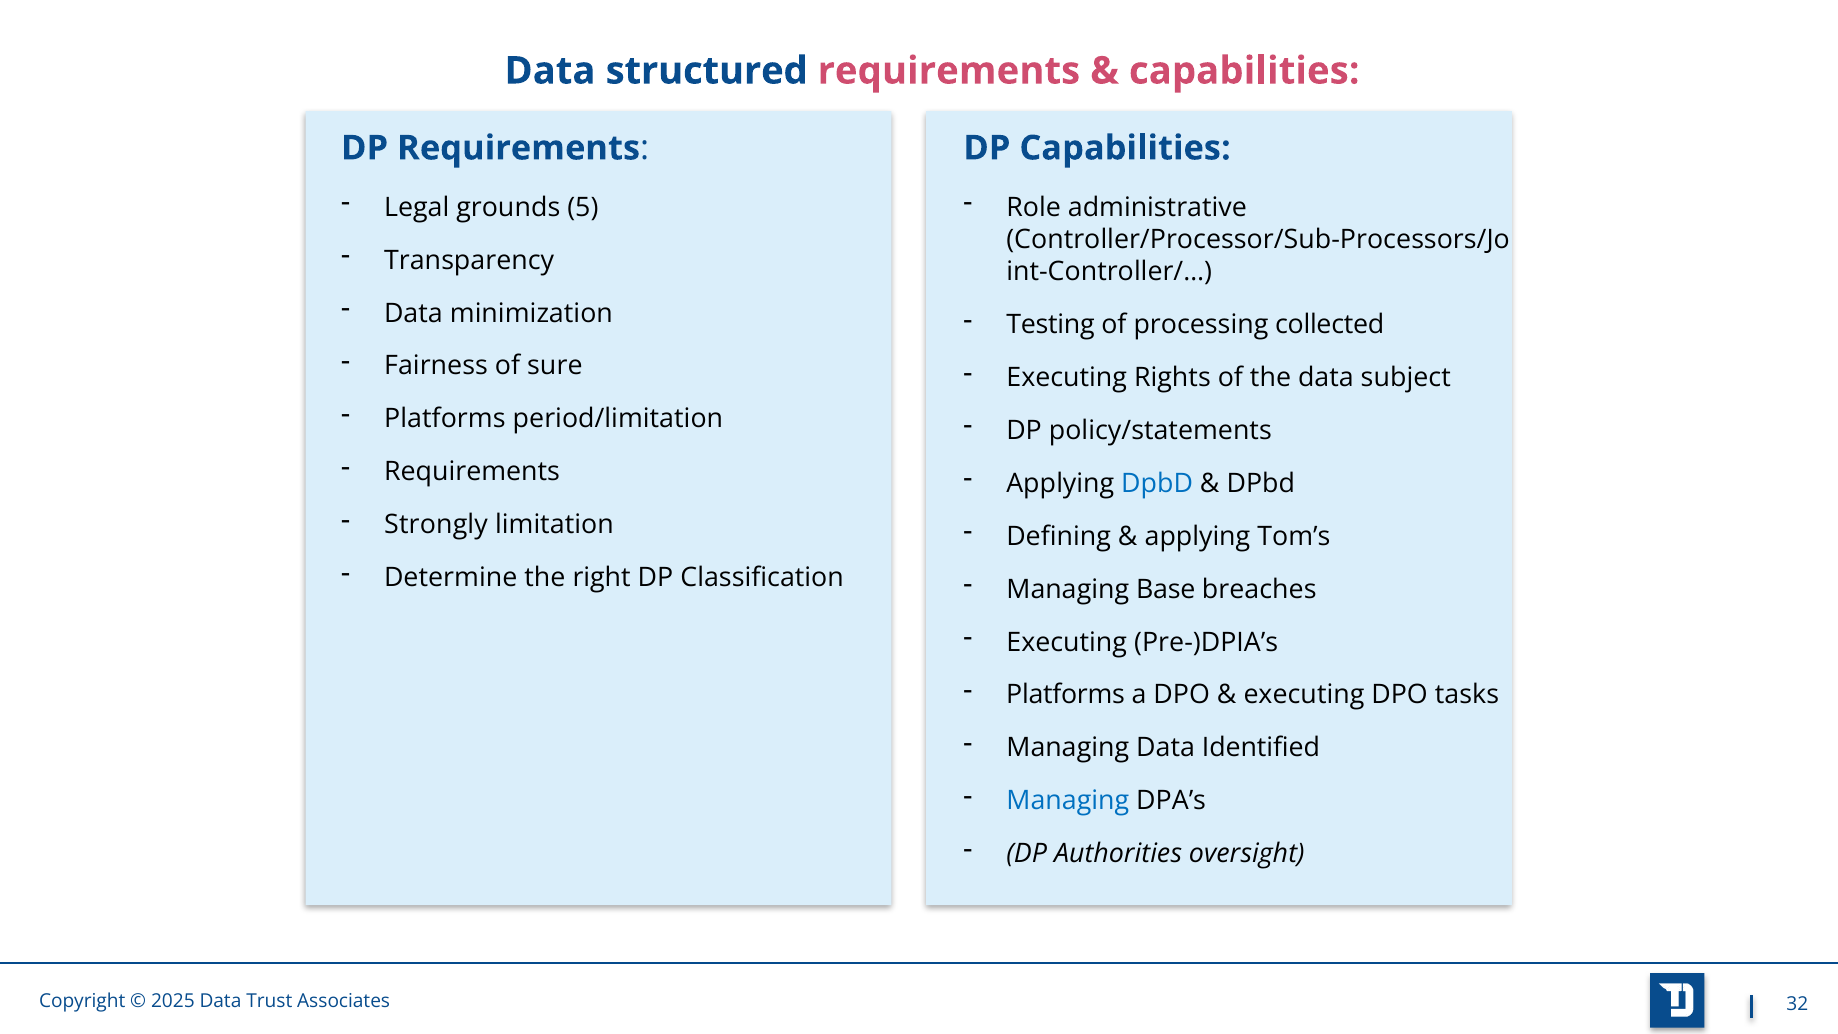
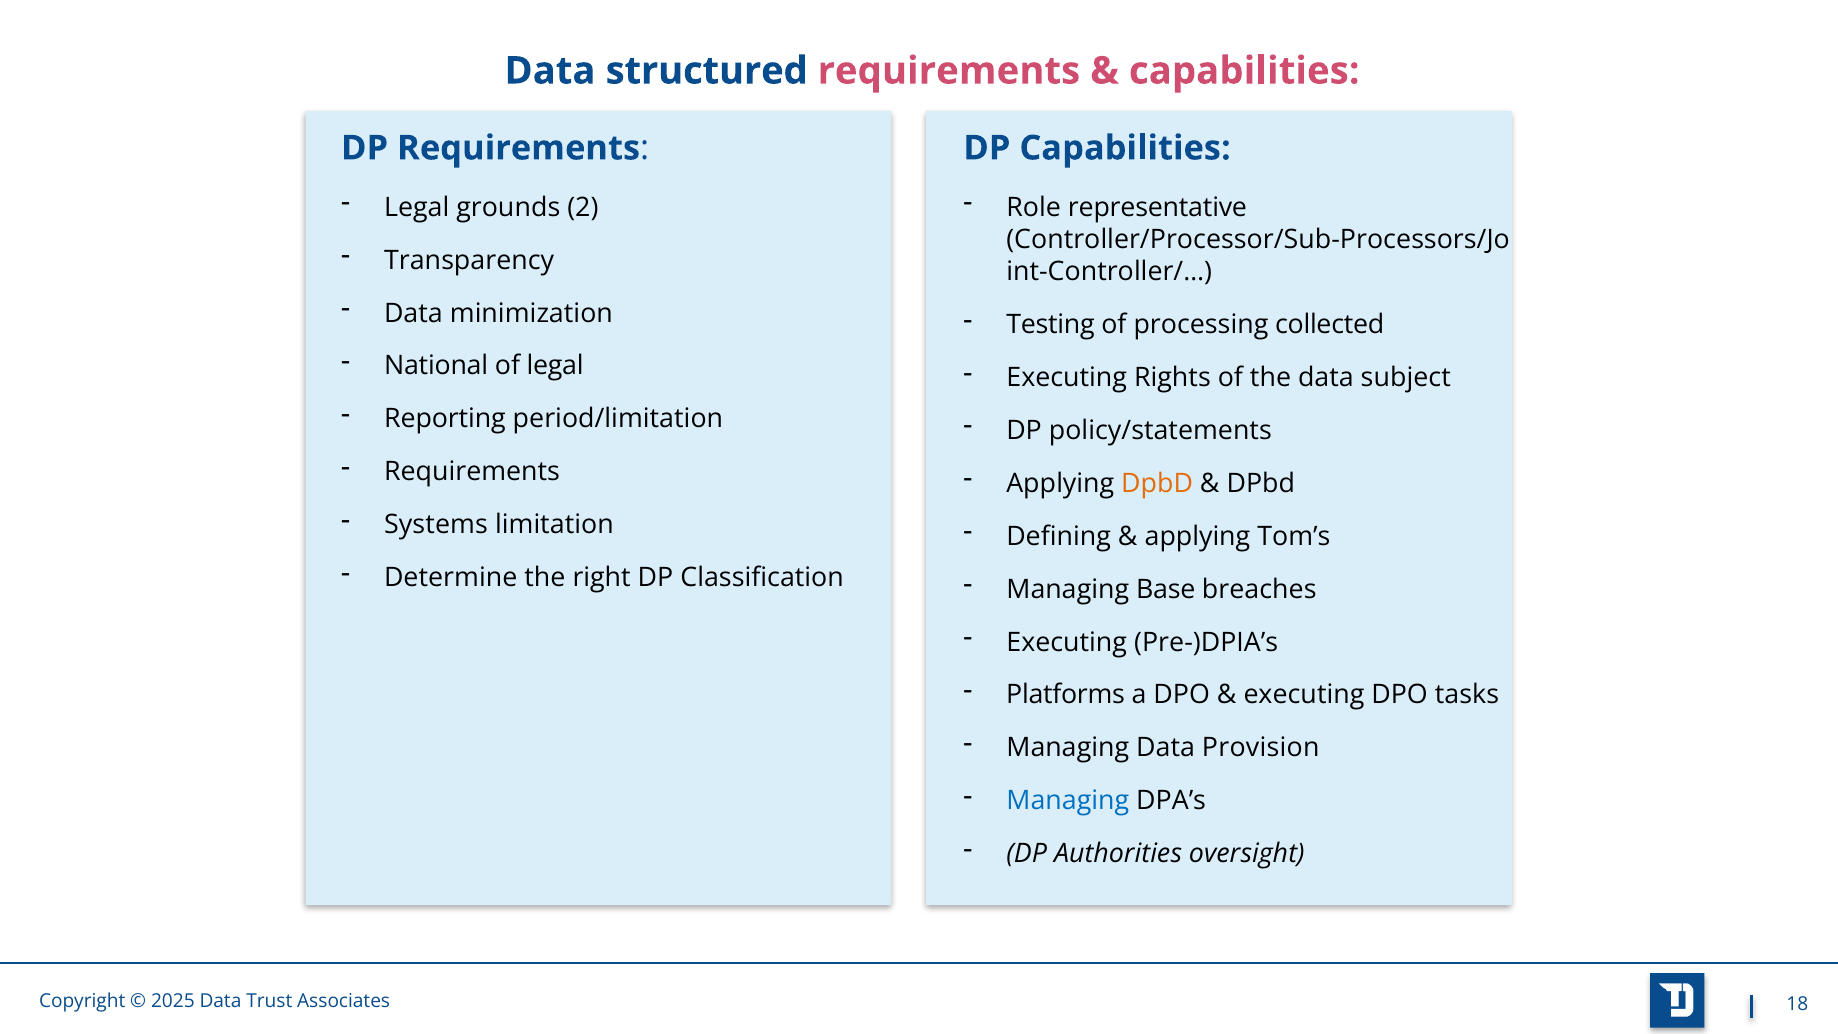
5: 5 -> 2 (583, 207)
administrative: administrative -> representative (1157, 207)
Fairness: Fairness -> National (436, 366)
of sure: sure -> legal (555, 366)
Platforms: Platforms -> Reporting (445, 419)
DpbD colour: blue -> orange (1157, 483)
Strongly: Strongly -> Systems (436, 525)
Identified: Identified -> Provision (1261, 748)
32: 32 -> 18 (1797, 1004)
